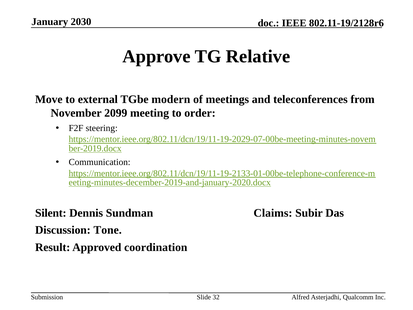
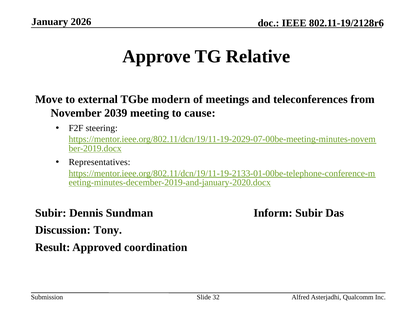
2030: 2030 -> 2026 (81, 22)
2099: 2099 -> 2039 (116, 113)
order: order -> cause (200, 113)
Communication: Communication -> Representatives (100, 162)
Silent: Silent -> Subir (51, 213)
Claims: Claims -> Inform (273, 213)
Tone: Tone -> Tony (108, 230)
